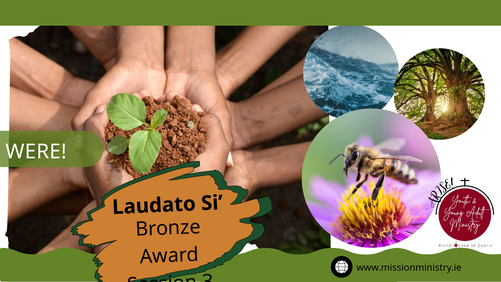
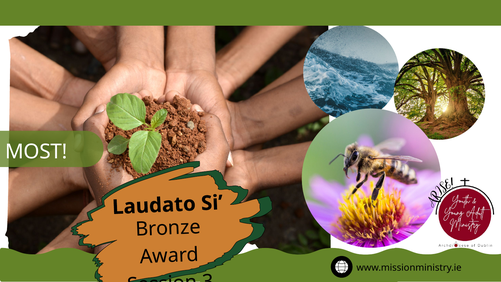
WERE: WERE -> MOST (36, 152)
